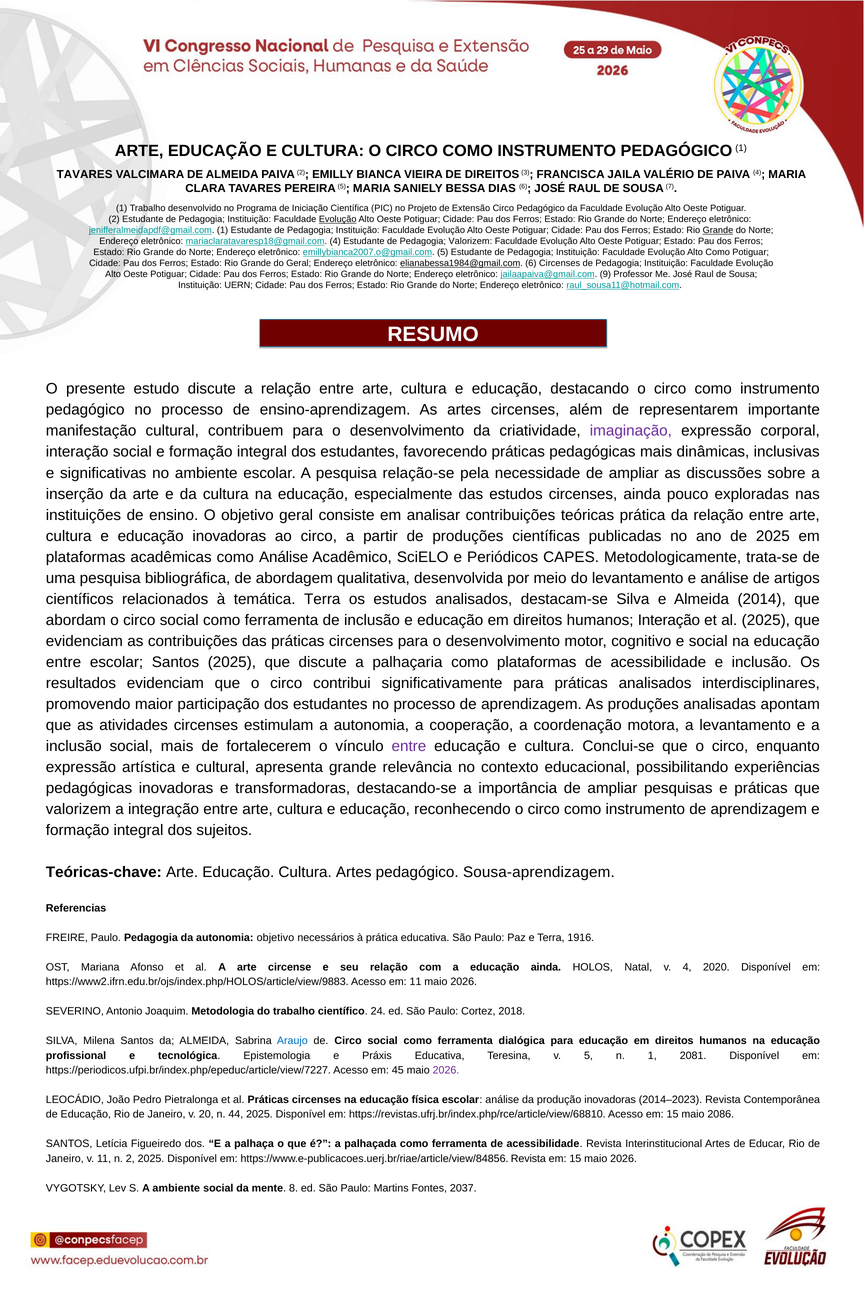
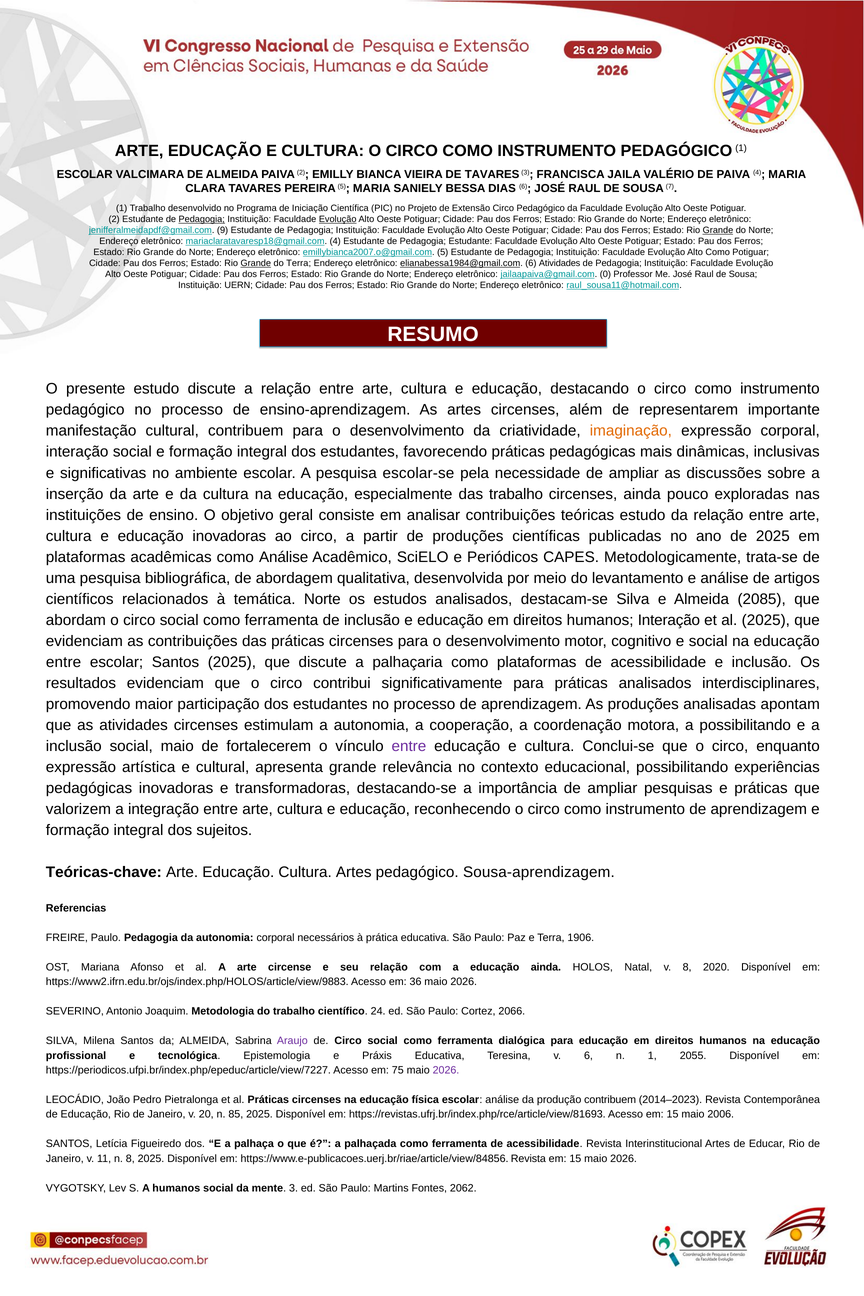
TAVARES: TAVARES -> ESCOLAR (85, 174)
DE DIREITOS: DIREITOS -> TAVARES (492, 174)
Pedagogia underline: none -> present (202, 219)
jenifferalmeidapdf@gmail.com 1: 1 -> 9 (223, 230)
Pedagogia Valorizem: Valorizem -> Estudante (470, 241)
Grande underline: none -> present (256, 263)
do Geral: Geral -> Terra (299, 263)
6 Circenses: Circenses -> Atividades (560, 263)
9: 9 -> 0 (605, 274)
imaginação colour: purple -> orange (631, 431)
relação-se: relação-se -> escolar-se (418, 473)
das estudos: estudos -> trabalho (516, 494)
teóricas prática: prática -> estudo (643, 515)
temática Terra: Terra -> Norte (322, 599)
2014: 2014 -> 2085 (762, 599)
a levantamento: levantamento -> possibilitando (745, 725)
social mais: mais -> maio (177, 746)
autonomia objetivo: objetivo -> corporal (276, 938)
1916: 1916 -> 1906 (581, 938)
v 4: 4 -> 8 (687, 967)
em 11: 11 -> 36 (416, 982)
2018: 2018 -> 2066 (512, 1011)
Araujo colour: blue -> purple (292, 1041)
v 5: 5 -> 6 (589, 1056)
2081: 2081 -> 2055 (693, 1056)
45: 45 -> 75 (398, 1070)
produção inovadoras: inovadoras -> contribuem (610, 1100)
44: 44 -> 85 (236, 1114)
https://revistas.ufrj.br/index.php/rce/article/view/68810: https://revistas.ufrj.br/index.php/rce/article/view/68810 -> https://revistas.ufrj.br/index.php/rce/article/view/81693 (477, 1114)
2086: 2086 -> 2006 (721, 1114)
n 2: 2 -> 8 (130, 1159)
A ambiente: ambiente -> humanos (176, 1188)
mente 8: 8 -> 3 (294, 1188)
2037: 2037 -> 2062 (463, 1188)
